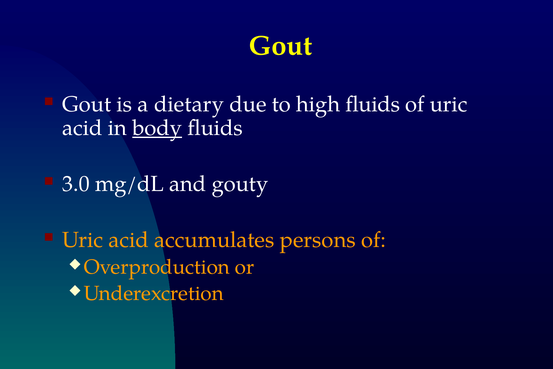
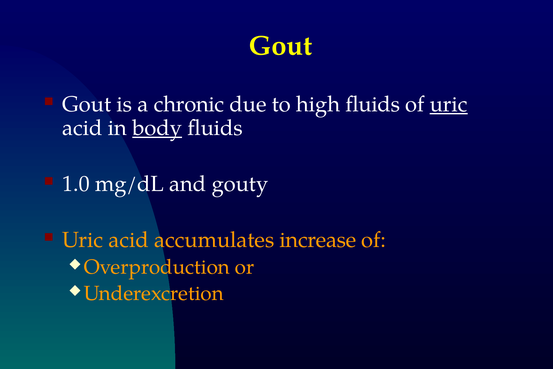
dietary: dietary -> chronic (189, 104)
uric underline: none -> present (449, 104)
3.0: 3.0 -> 1.0 (76, 184)
persons: persons -> increase (318, 240)
